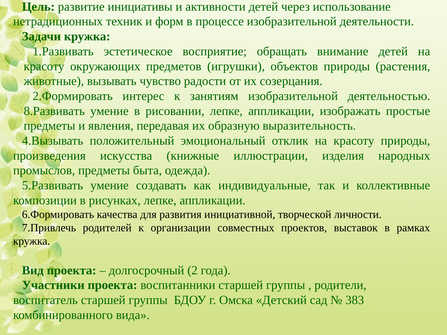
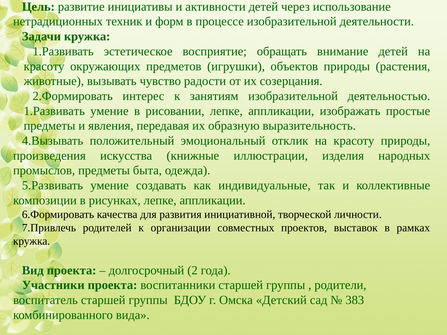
8.Развивать: 8.Развивать -> 1.Развивать (54, 111)
